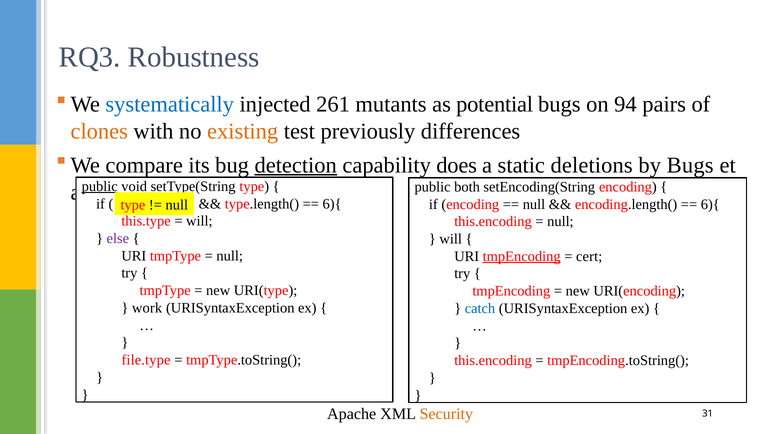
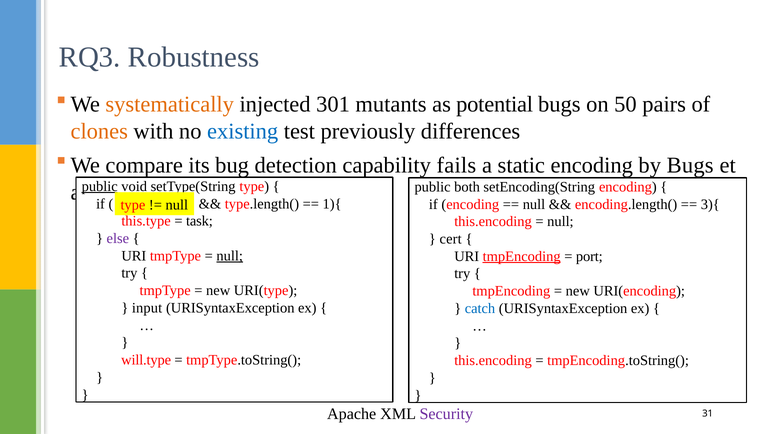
systematically colour: blue -> orange (170, 104)
261: 261 -> 301 (333, 104)
94: 94 -> 50 (625, 104)
existing colour: orange -> blue (243, 131)
detection underline: present -> none (296, 165)
does: does -> fails (456, 165)
static deletions: deletions -> encoding (592, 165)
6){: 6){ -> 1){ (332, 204)
6){: 6){ -> 3){ (710, 204)
will: will -> task (199, 221)
will: will -> cert (451, 239)
null underline: none -> present (230, 256)
cert: cert -> port (589, 257)
work: work -> input (147, 308)
file.type: file.type -> will.type (146, 360)
Security colour: orange -> purple (446, 414)
